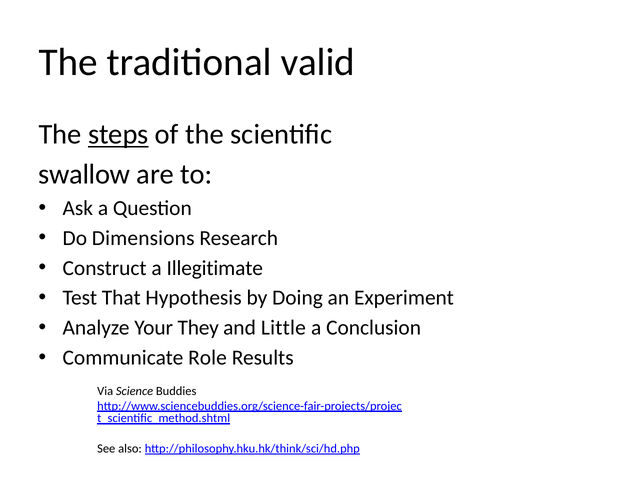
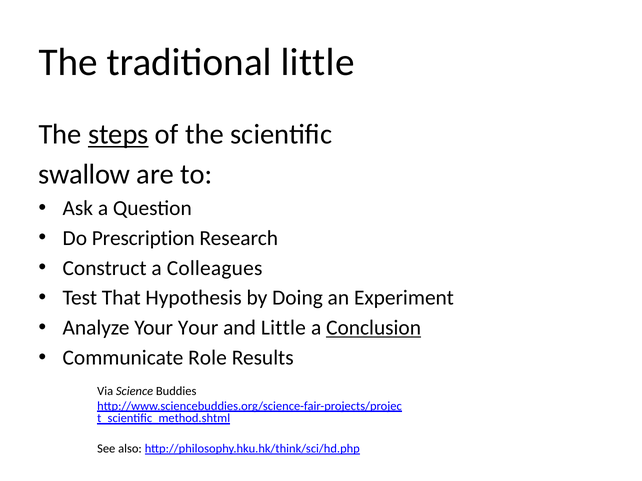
traditional valid: valid -> little (318, 62)
Dimensions: Dimensions -> Prescription (143, 238)
Illegitimate: Illegitimate -> Colleagues (215, 268)
Your They: They -> Your (198, 328)
Conclusion underline: none -> present (374, 328)
